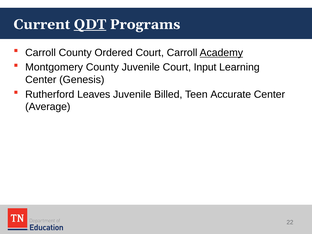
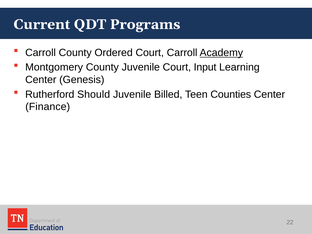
QDT underline: present -> none (90, 24)
Leaves: Leaves -> Should (94, 94)
Accurate: Accurate -> Counties (231, 94)
Average: Average -> Finance (48, 107)
